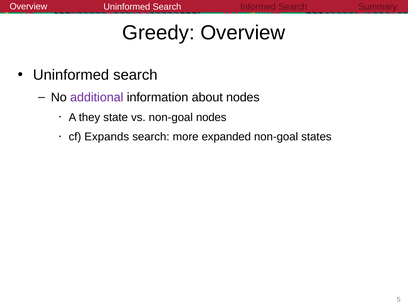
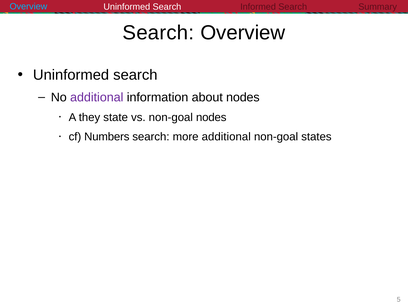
Overview colour: white -> light blue (28, 7)
Greedy: Greedy -> Search (158, 33)
Expands: Expands -> Numbers (107, 137)
more expanded: expanded -> additional (226, 137)
